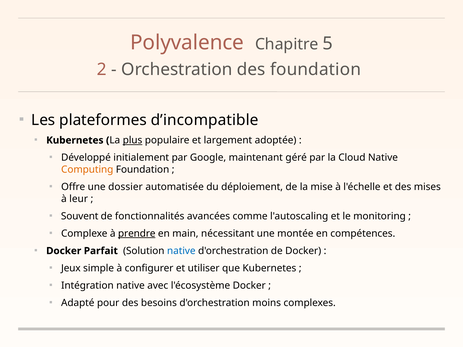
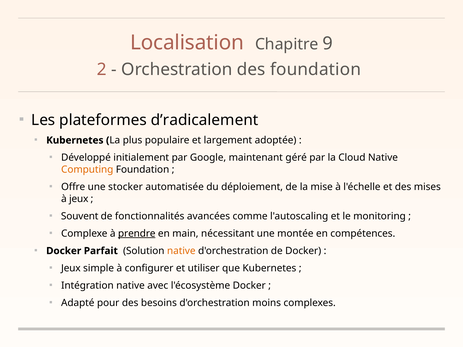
Polyvalence: Polyvalence -> Localisation (187, 43)
5: 5 -> 9 (328, 43)
d’incompatible: d’incompatible -> d’radicalement (205, 120)
plus underline: present -> none (133, 140)
dossier: dossier -> stocker (126, 187)
à leur: leur -> jeux (79, 199)
native colour: blue -> orange (181, 251)
